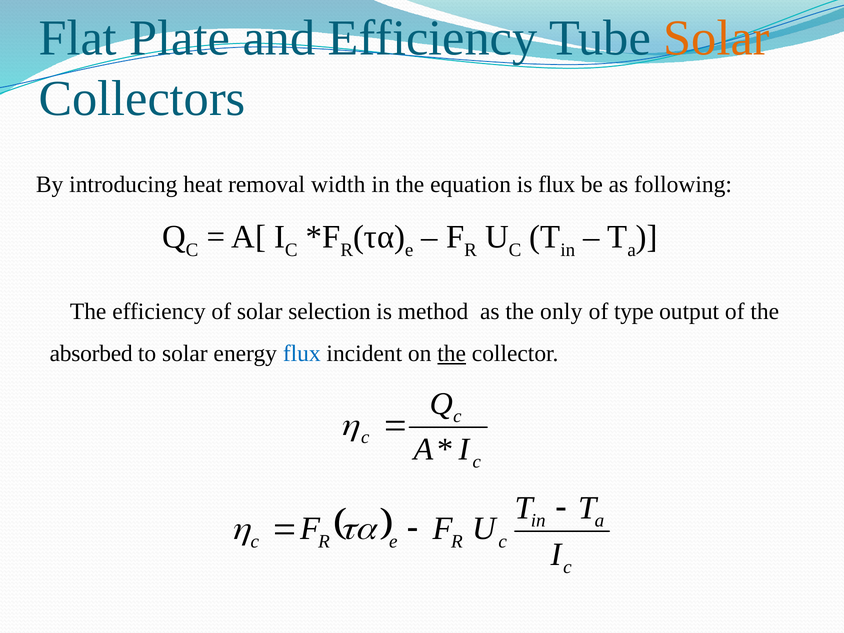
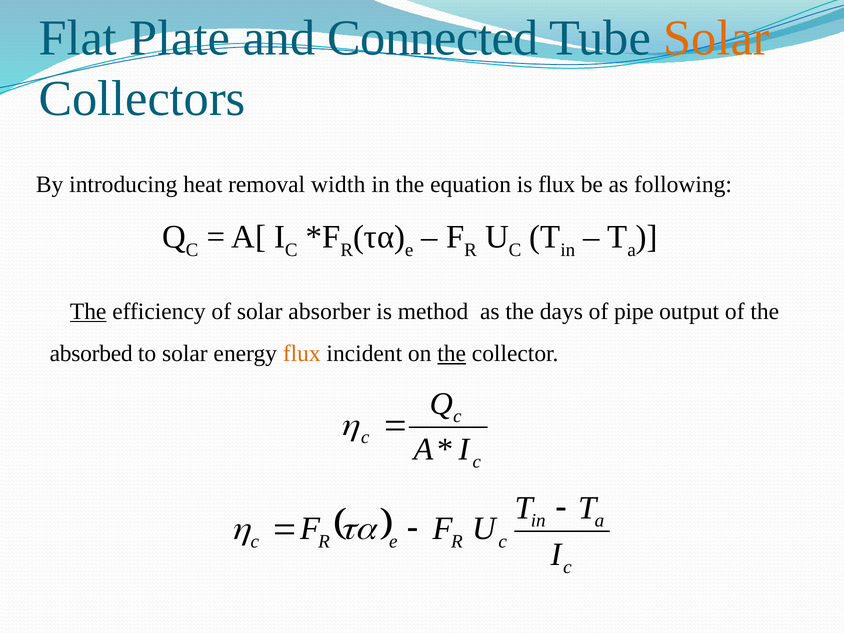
and Efficiency: Efficiency -> Connected (433, 38)
The underline: none -> present (88, 311)
selection: selection -> absorber (329, 311)
only: only -> days (561, 311)
type: type -> pipe (634, 311)
flux colour: blue -> orange (302, 354)
